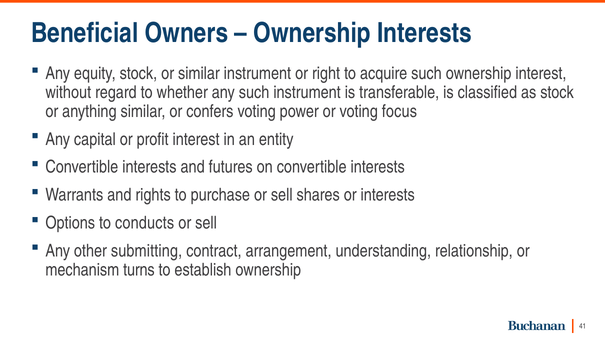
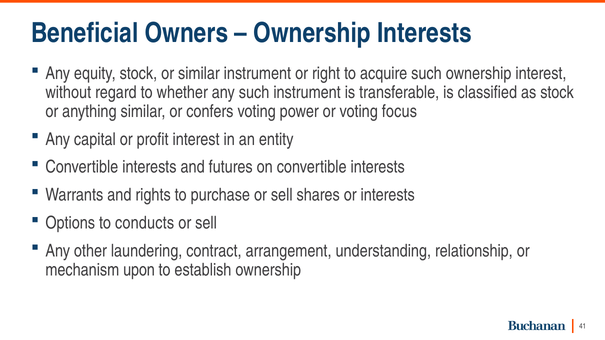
submitting: submitting -> laundering (147, 251)
turns: turns -> upon (139, 270)
